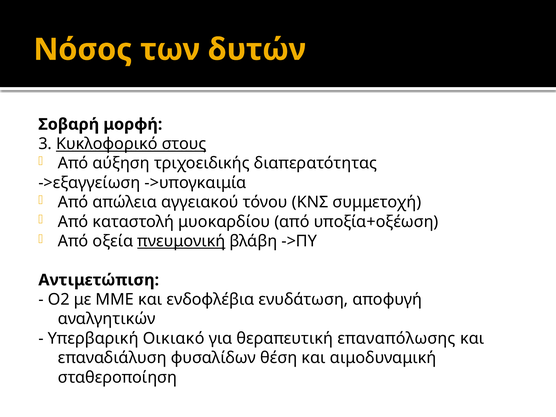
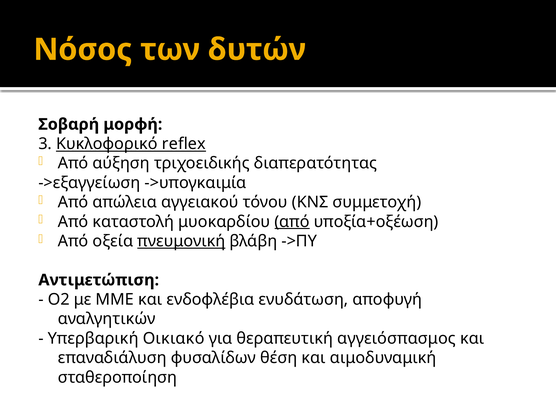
στους: στους -> reflex (184, 144)
από underline: none -> present (292, 222)
επαναπόλωσης: επαναπόλωσης -> αγγειόσπασμος (397, 338)
